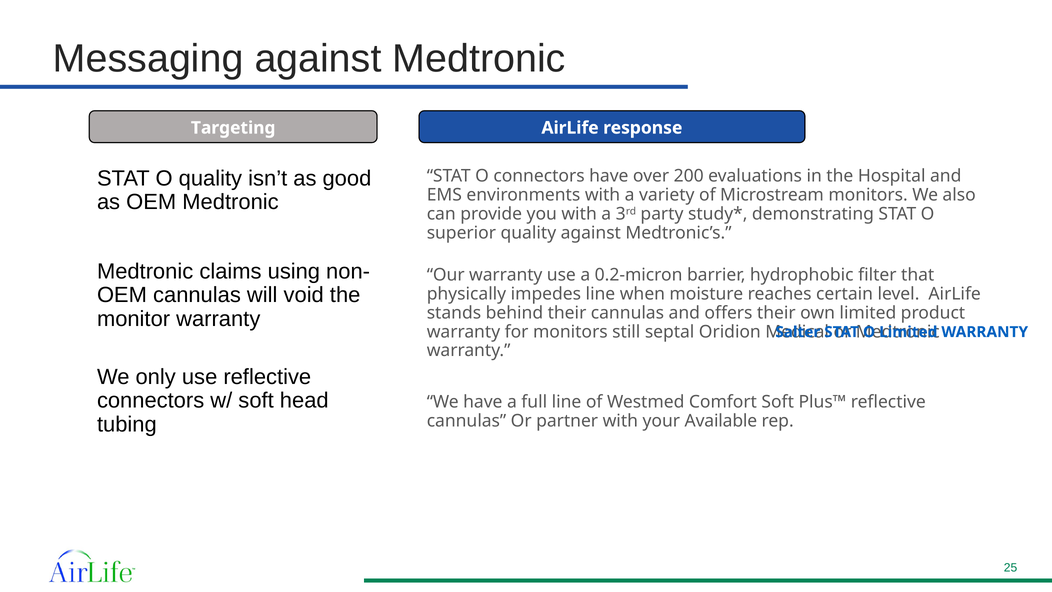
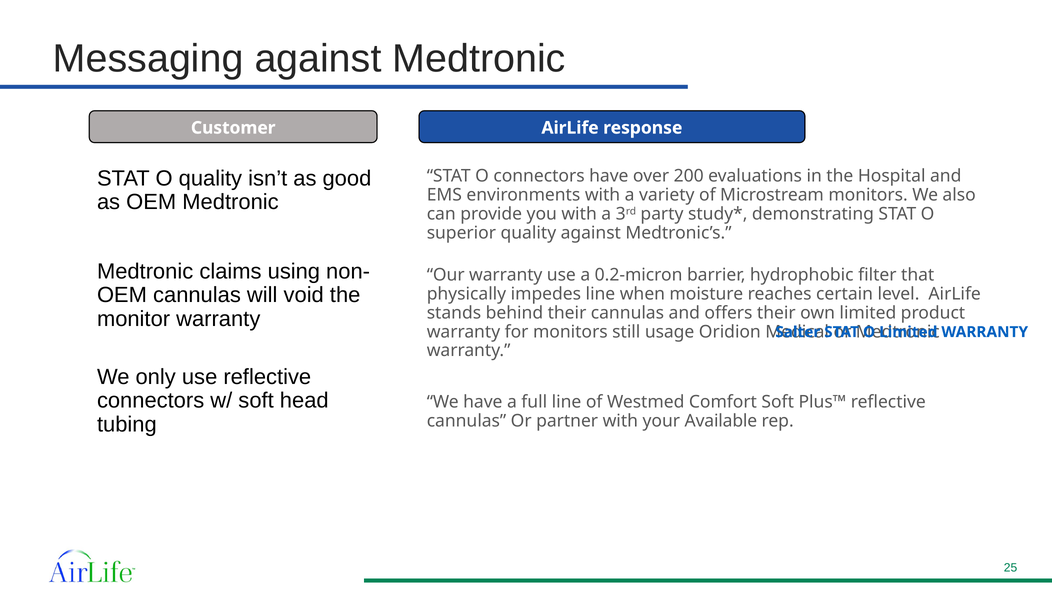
Targeting: Targeting -> Customer (233, 128)
septal: septal -> usage (670, 332)
